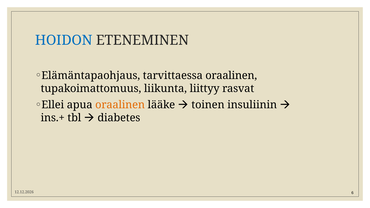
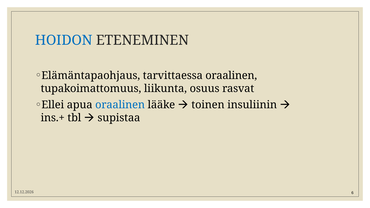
liittyy: liittyy -> osuus (205, 88)
oraalinen colour: orange -> blue (120, 105)
diabetes: diabetes -> supistaa (119, 118)
